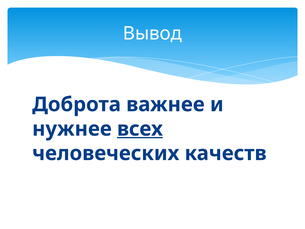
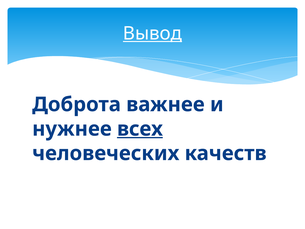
Вывод underline: none -> present (152, 33)
